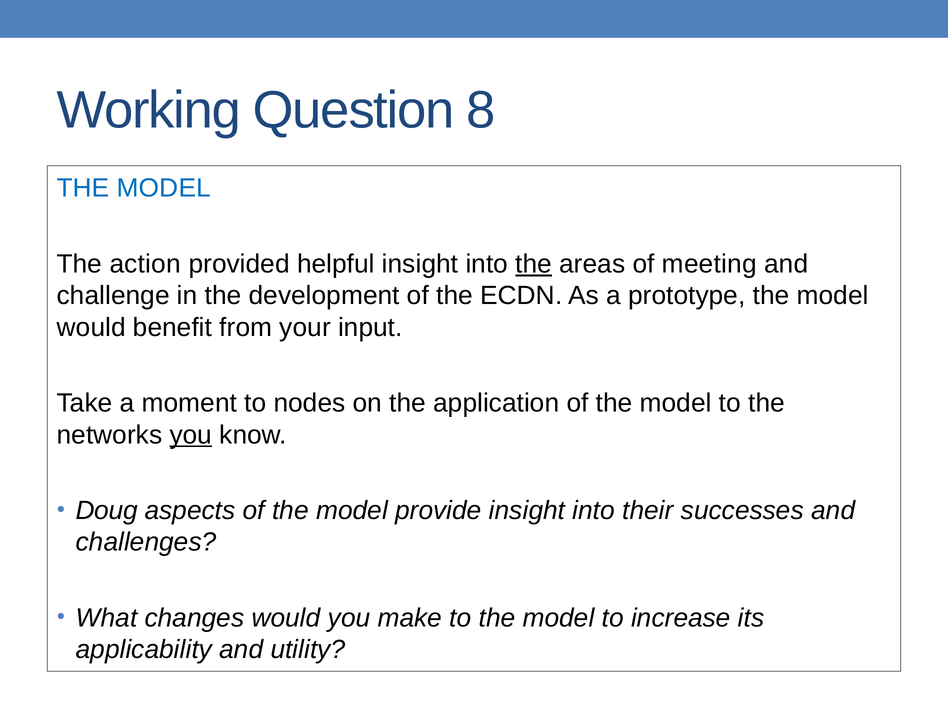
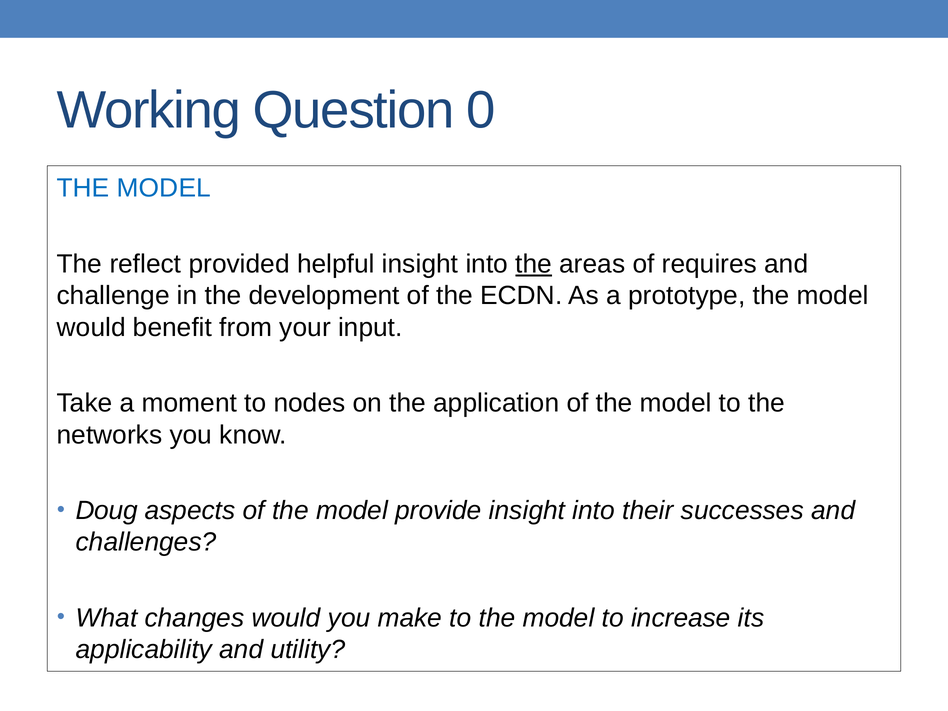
8: 8 -> 0 (481, 110)
action: action -> reflect (145, 264)
meeting: meeting -> requires (709, 264)
you underline: present -> none (191, 435)
